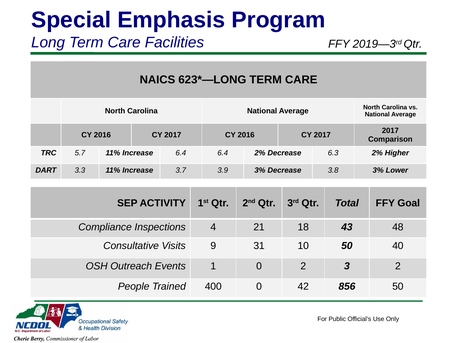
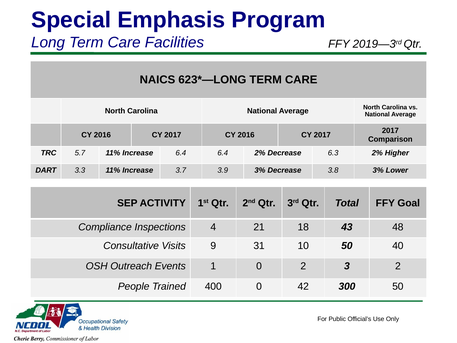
856: 856 -> 300 (347, 286)
